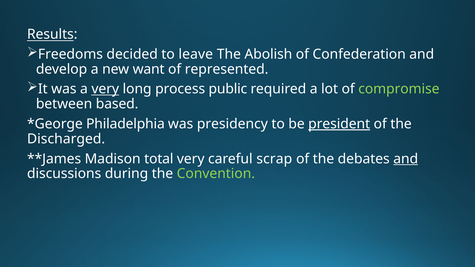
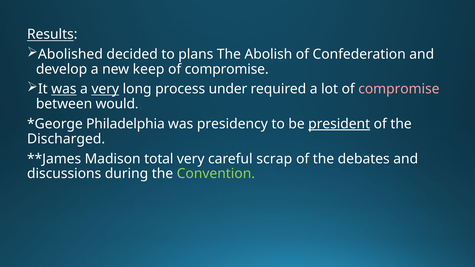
Freedoms: Freedoms -> Abolished (70, 54)
leave: leave -> plans (196, 54)
want: want -> keep (149, 69)
represented: represented -> compromise (227, 69)
was underline: none -> present (64, 89)
public: public -> under (228, 89)
compromise colour: light green -> pink (399, 89)
based: based -> would (117, 104)
and underline: present -> none (406, 159)
